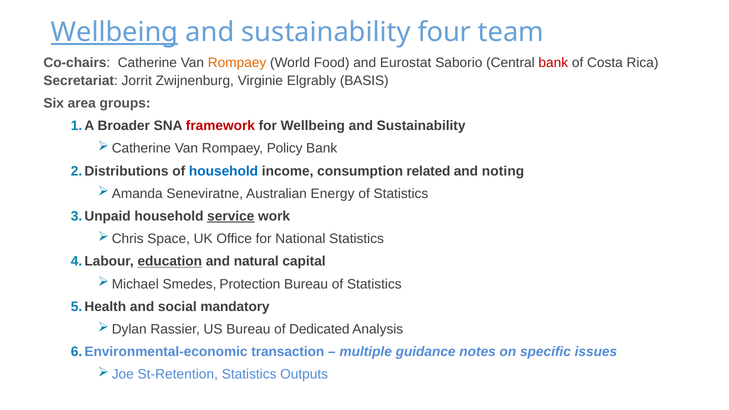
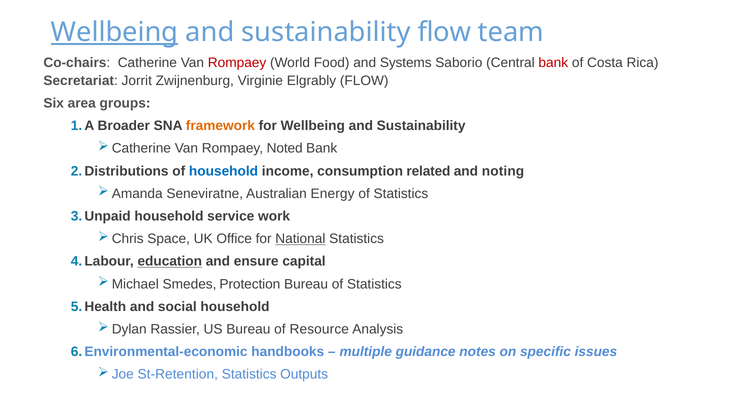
sustainability four: four -> flow (444, 32)
Rompaey colour: orange -> red (237, 63)
Eurostat: Eurostat -> Systems (406, 63)
Elgrably BASIS: BASIS -> FLOW (364, 81)
framework colour: red -> orange (220, 126)
Policy: Policy -> Noted (285, 148)
service underline: present -> none (231, 216)
National underline: none -> present (300, 239)
natural: natural -> ensure (256, 262)
social mandatory: mandatory -> household (235, 307)
Dedicated: Dedicated -> Resource (319, 329)
transaction: transaction -> handbooks (288, 352)
